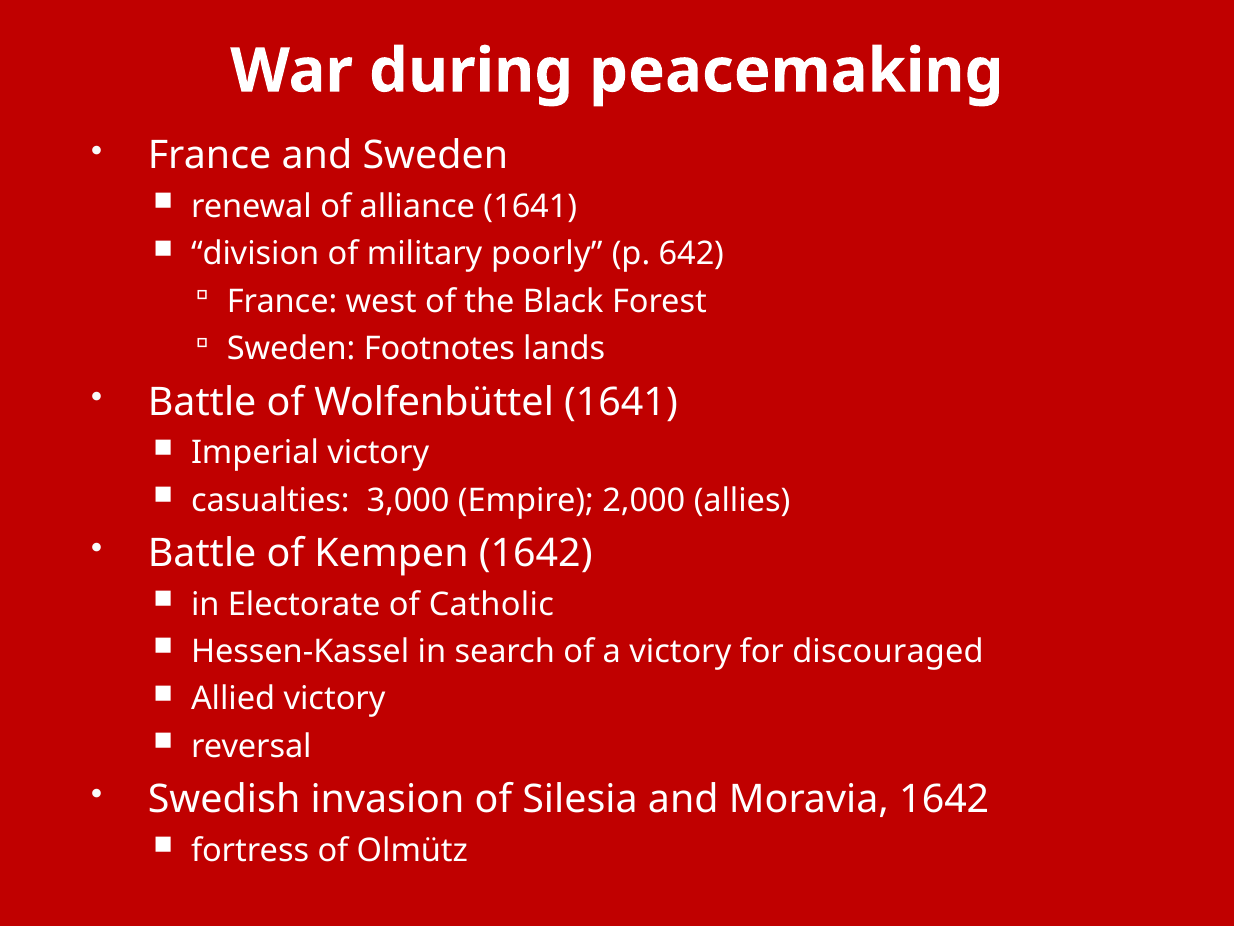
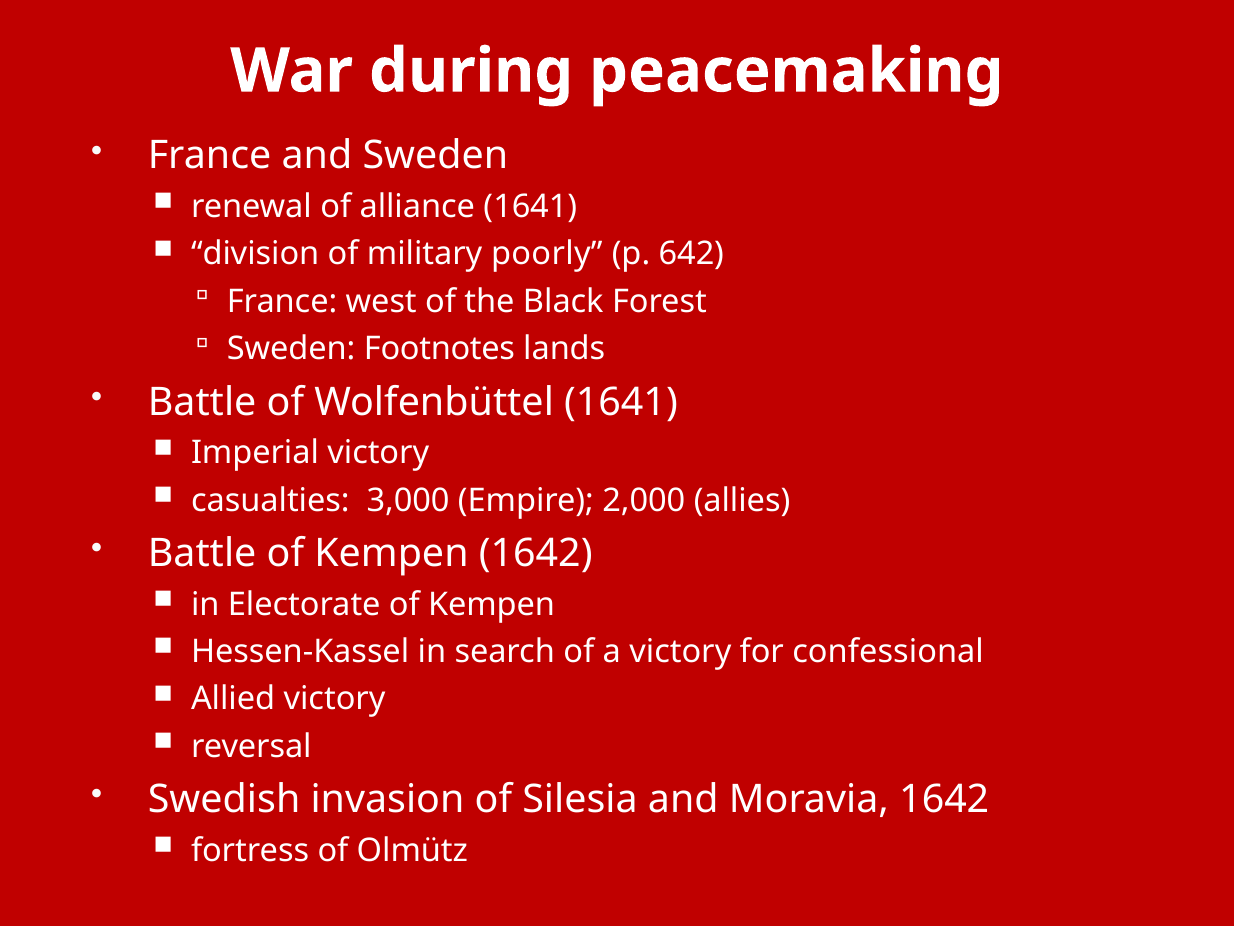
Electorate of Catholic: Catholic -> Kempen (492, 604)
discouraged: discouraged -> confessional (888, 651)
